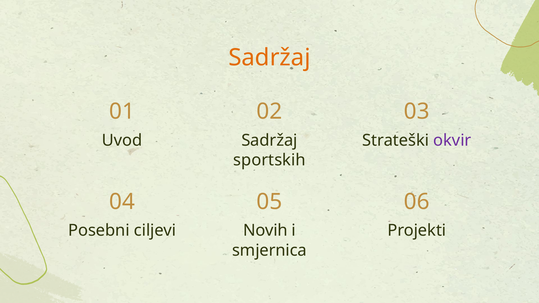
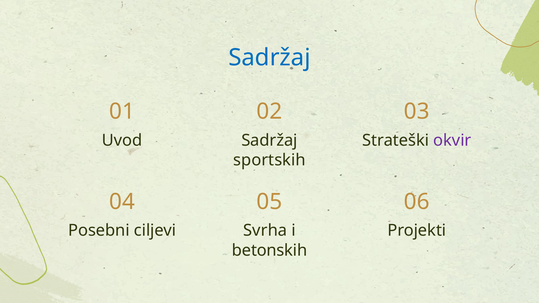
Sadržaj colour: orange -> blue (269, 58)
Novih: Novih -> Svrha (265, 231)
smjernica: smjernica -> betonskih (270, 250)
